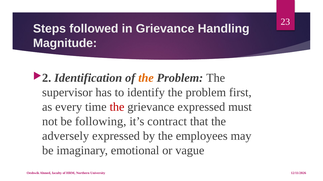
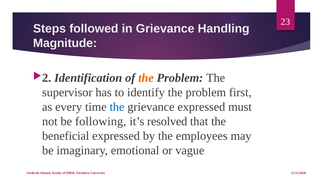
the colour: red -> blue (117, 107)
contract: contract -> resolved (167, 122)
adversely: adversely -> beneficial (66, 136)
